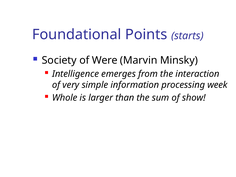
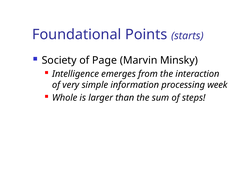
Were: Were -> Page (105, 60)
show: show -> steps (194, 98)
